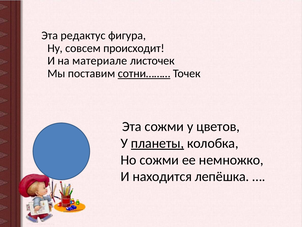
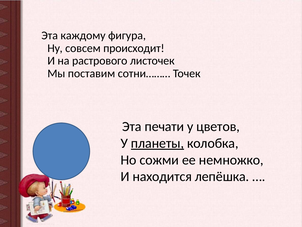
редактус: редактус -> каждому (83, 35)
материале: материале -> растрового (100, 61)
сотни……… underline: present -> none (144, 73)
Эта сожми: сожми -> печати (164, 126)
